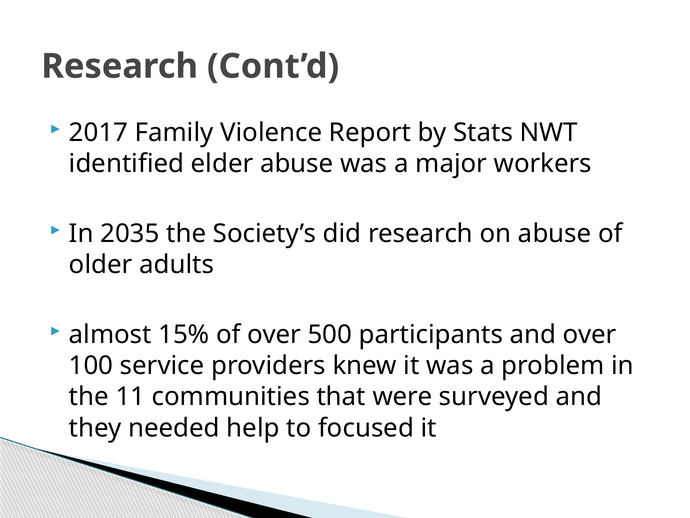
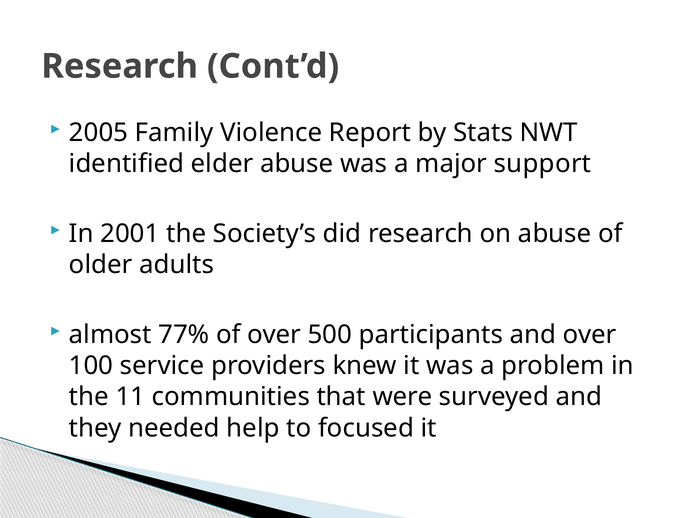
2017: 2017 -> 2005 (99, 133)
workers: workers -> support (543, 164)
2035: 2035 -> 2001 (130, 233)
15%: 15% -> 77% (184, 334)
